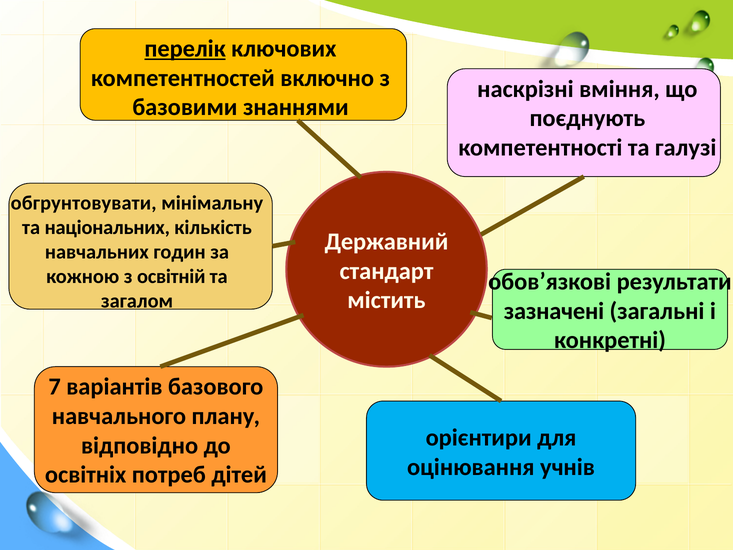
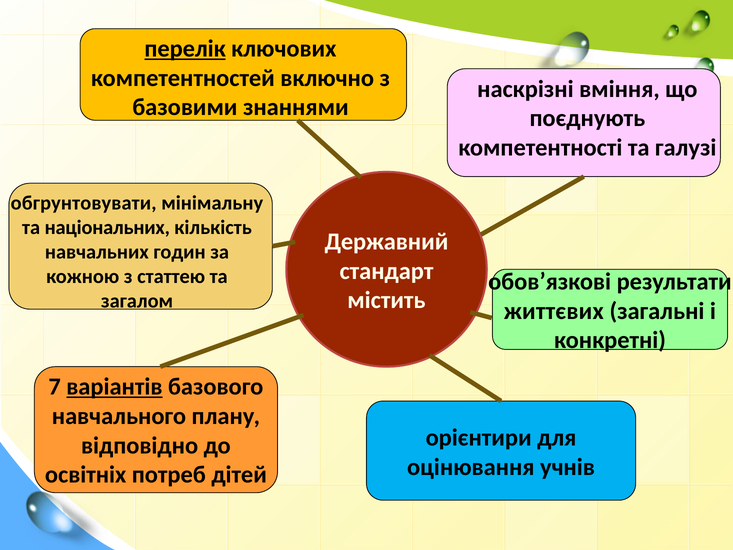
освітній: освітній -> статтею (171, 276)
зазначені: зазначені -> життєвих (554, 311)
варіантів underline: none -> present (114, 387)
